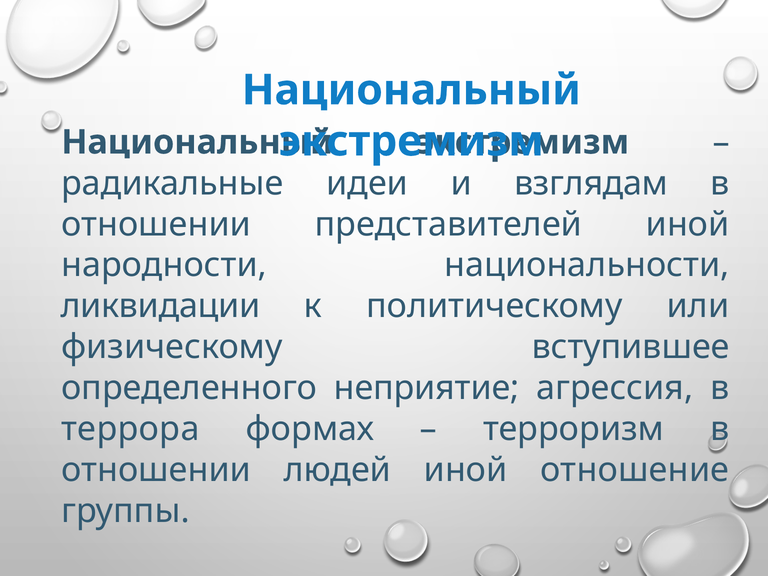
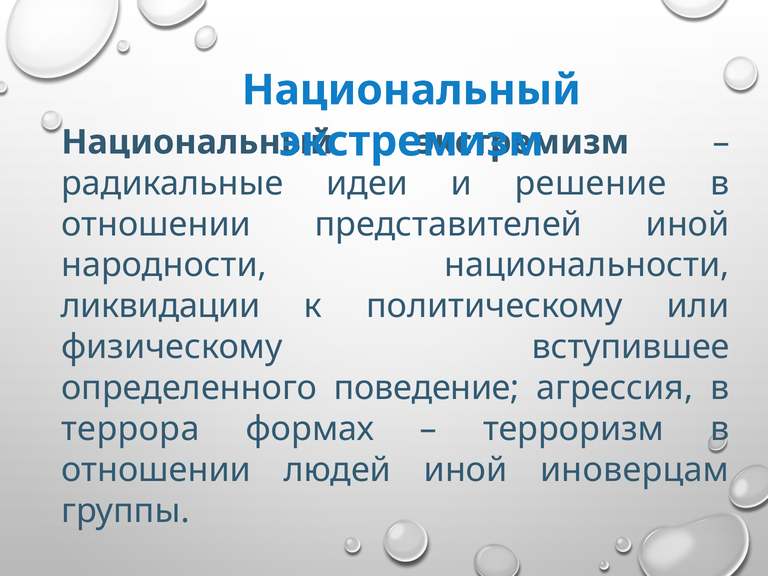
взглядам: взглядам -> решение (591, 183)
неприятие: неприятие -> поведение (427, 388)
отношение: отношение -> иноверцам (635, 470)
